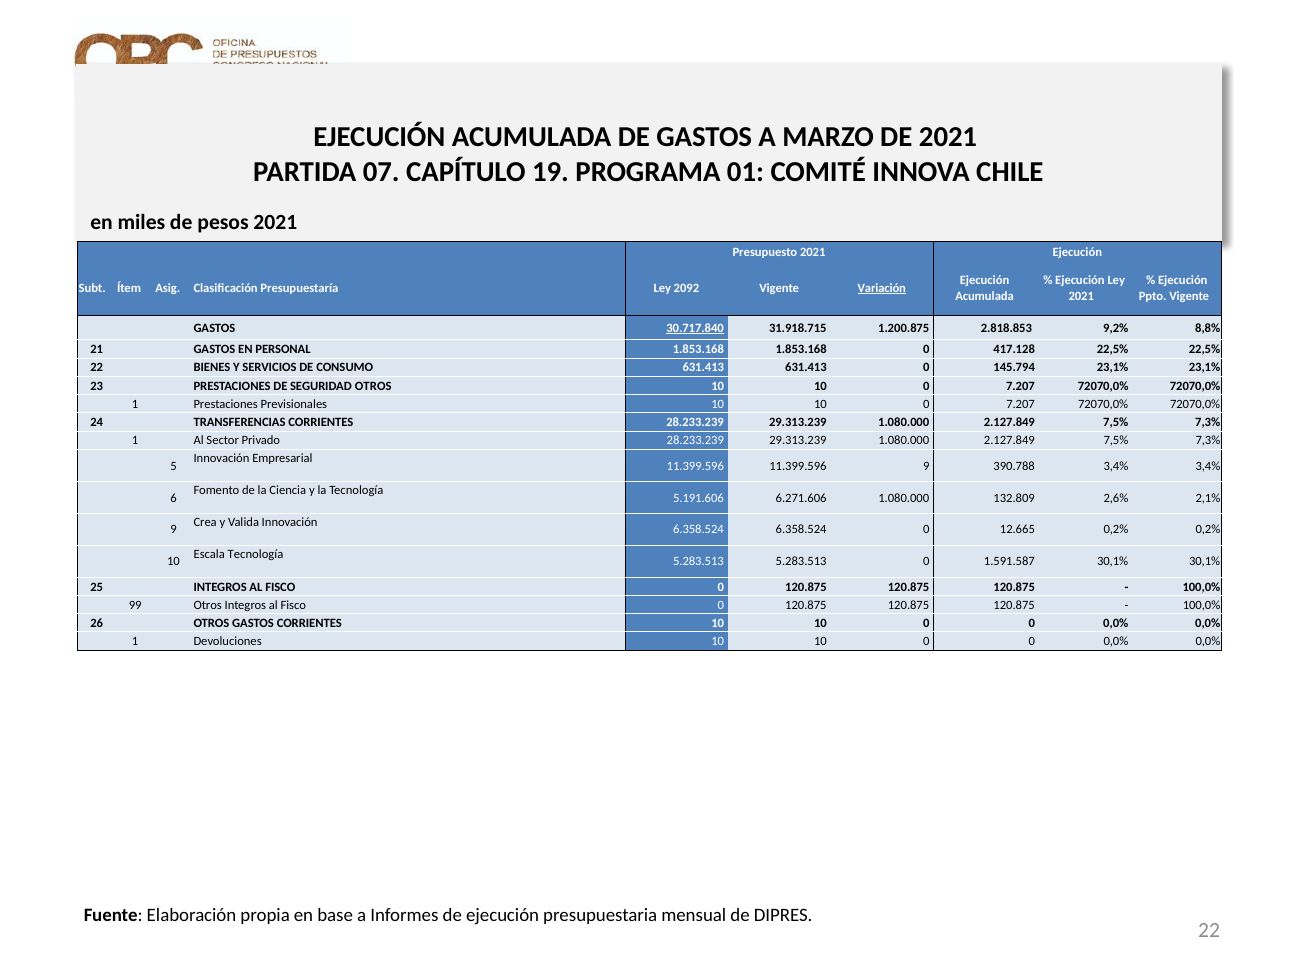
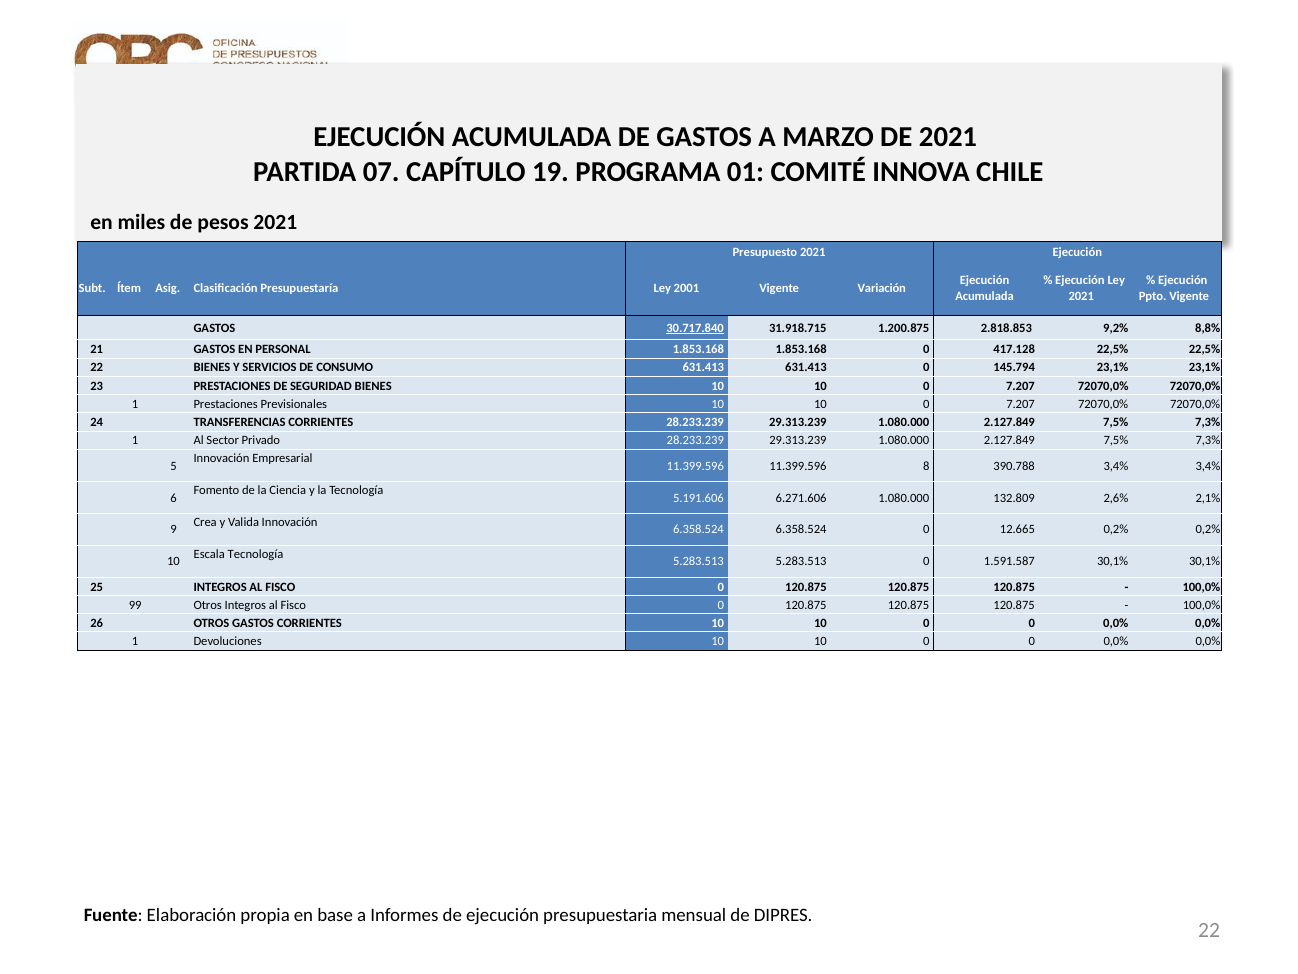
2092: 2092 -> 2001 (686, 288)
Variación underline: present -> none (882, 288)
SEGURIDAD OTROS: OTROS -> BIENES (373, 386)
11.399.596 9: 9 -> 8 (926, 466)
